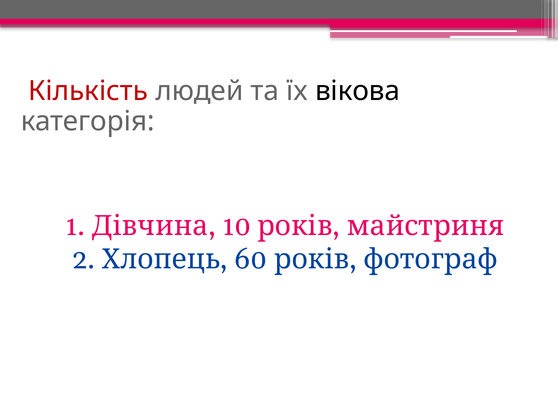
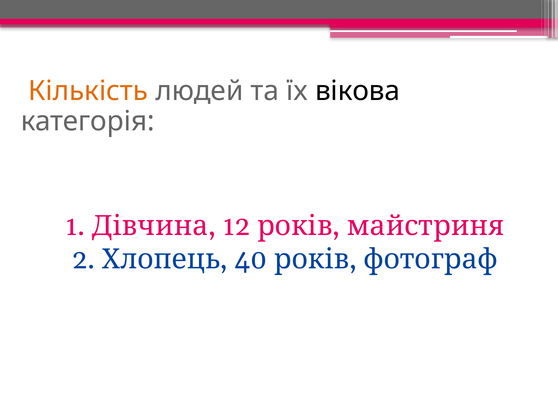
Кількість colour: red -> orange (88, 91)
10: 10 -> 12 (237, 226)
60: 60 -> 40 (251, 260)
